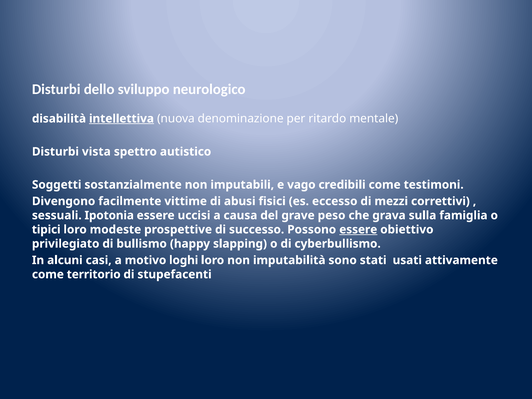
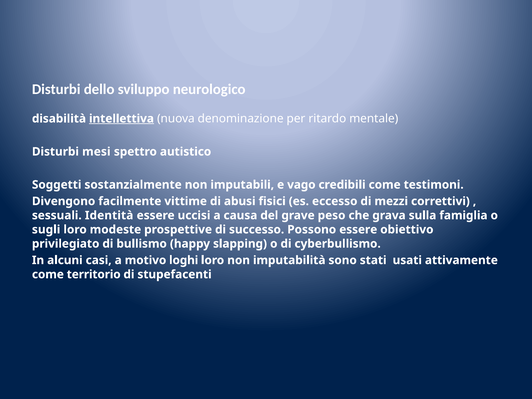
vista: vista -> mesi (96, 152)
Ipotonia: Ipotonia -> Identità (109, 215)
tipici: tipici -> sugli (46, 230)
essere underline: present -> none (358, 230)
